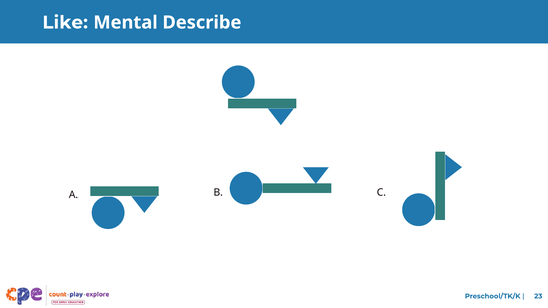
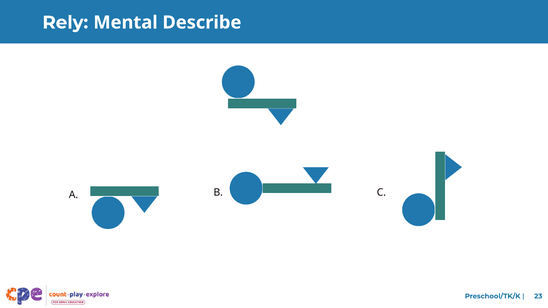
Like: Like -> Rely (65, 22)
